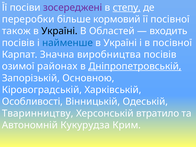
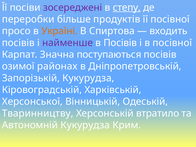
кормовий: кормовий -> продуктів (117, 19)
також: також -> просо (16, 31)
Україні colour: black -> orange (59, 31)
Областей: Областей -> Спиртова (112, 31)
найменше colour: blue -> purple (68, 43)
Україні: Україні -> Посівів (120, 43)
виробництва: виробництва -> поступаються (109, 55)
Дніпропетровській underline: present -> none (135, 66)
Запорізькій Основною: Основною -> Кукурудза (88, 78)
Особливості: Особливості -> Херсонської (32, 102)
